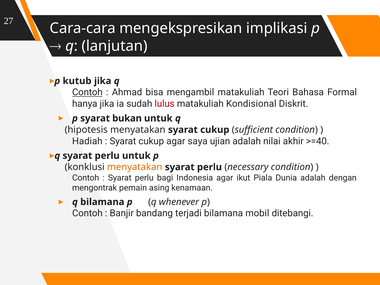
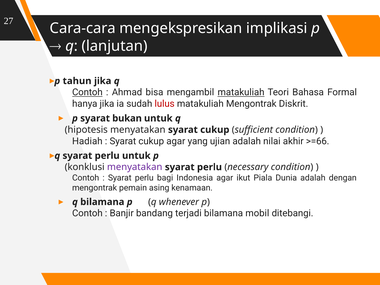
kutub: kutub -> tahun (77, 81)
matakuliah underline: none -> present (241, 92)
matakuliah Kondisional: Kondisional -> Mengontrak (251, 104)
saya: saya -> yang (198, 141)
>=40: >=40 -> >=66 (318, 141)
menyatakan colour: orange -> purple (135, 167)
